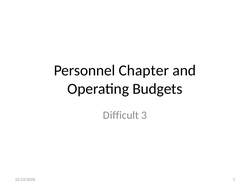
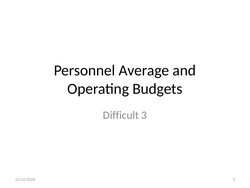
Chapter: Chapter -> Average (144, 70)
